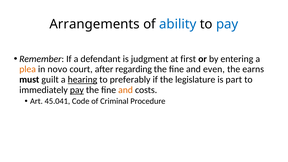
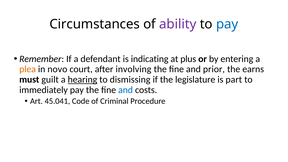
Arrangements: Arrangements -> Circumstances (95, 24)
ability colour: blue -> purple (178, 24)
judgment: judgment -> indicating (150, 59)
first: first -> plus (188, 59)
regarding: regarding -> involving (133, 69)
even: even -> prior (214, 69)
preferably: preferably -> dismissing (130, 80)
pay underline: present -> none (77, 90)
and colour: orange -> blue (126, 90)
